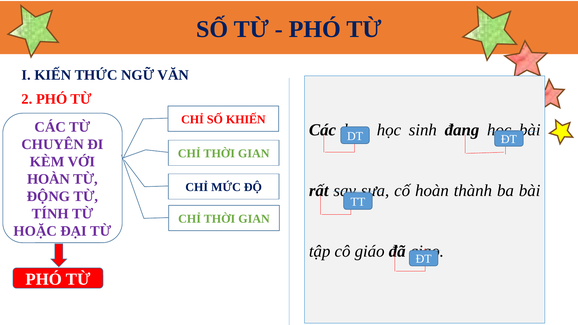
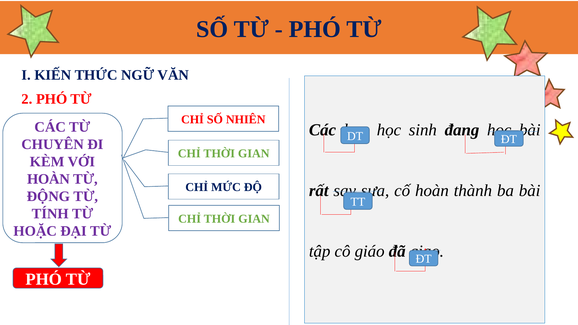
KHIẾN: KHIẾN -> NHIÊN (246, 120)
